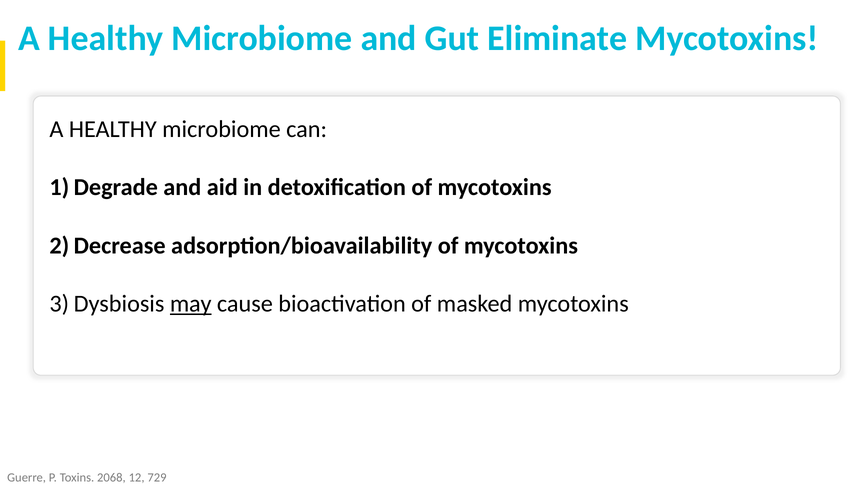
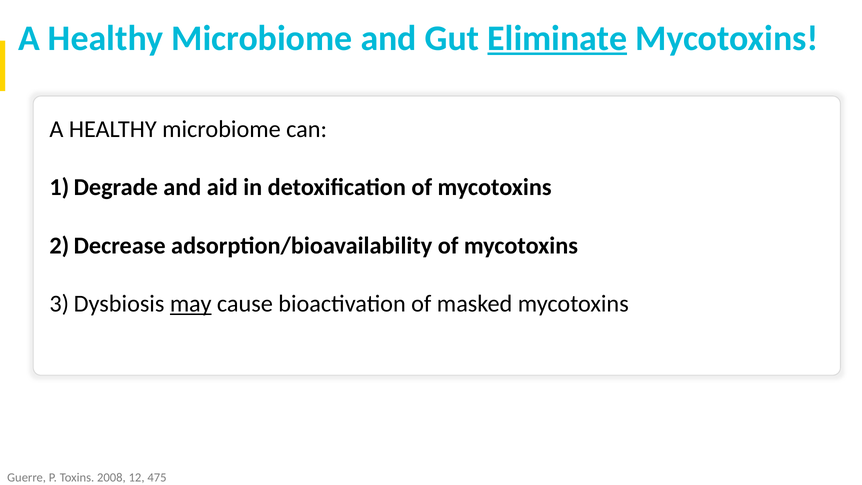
Eliminate underline: none -> present (557, 38)
2068: 2068 -> 2008 (111, 478)
729: 729 -> 475 (157, 478)
